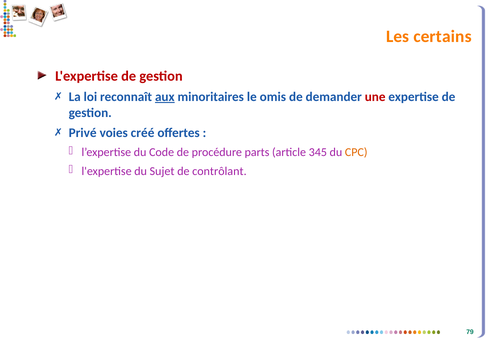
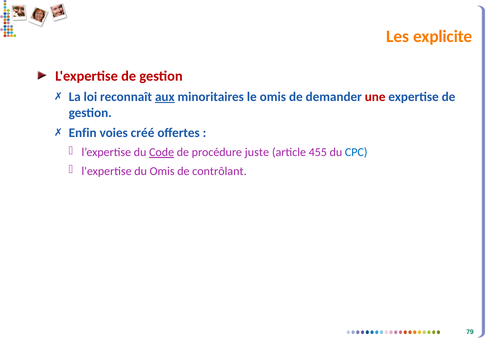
certains: certains -> explicite (443, 36)
Privé: Privé -> Enfin (83, 133)
Code underline: none -> present (162, 152)
parts: parts -> juste (257, 152)
345: 345 -> 455 (318, 152)
CPC colour: orange -> blue (356, 152)
du Sujet: Sujet -> Omis (162, 171)
